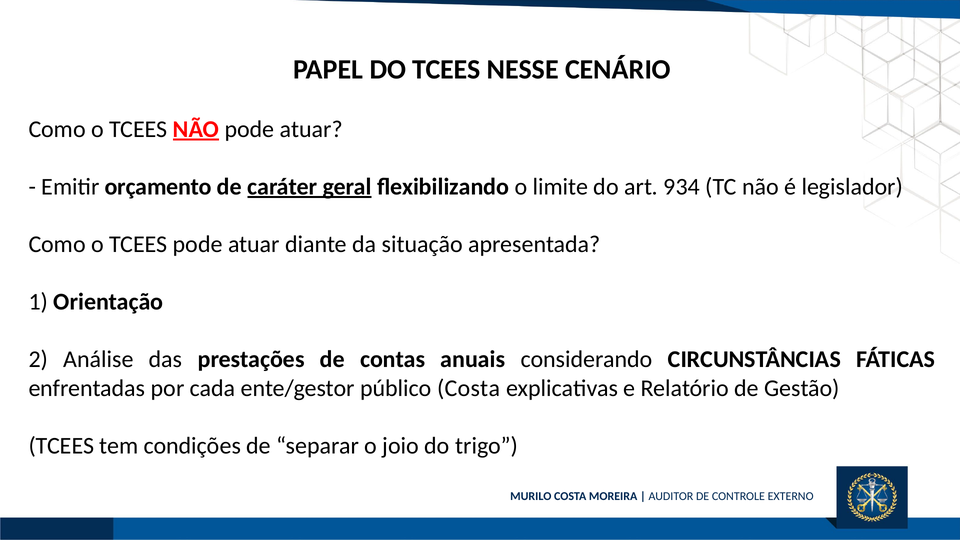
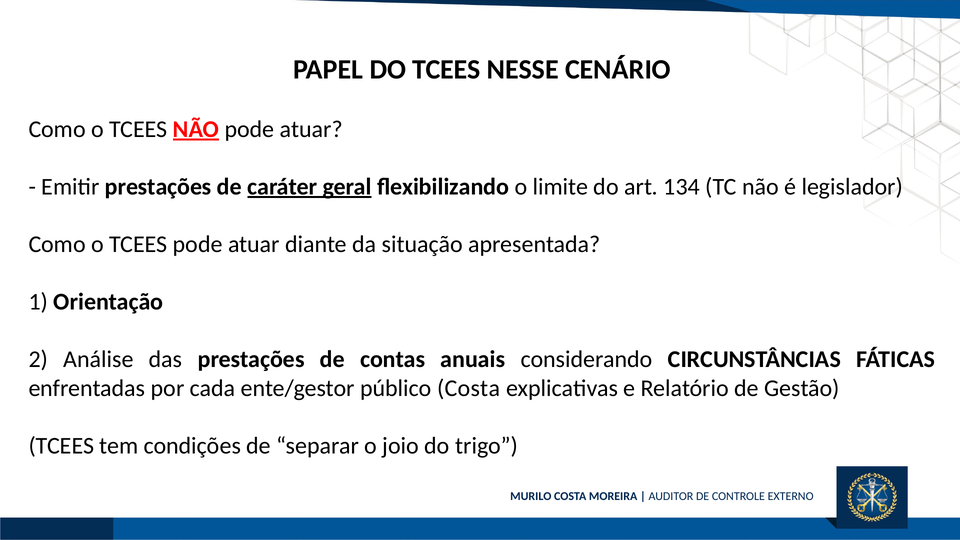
Emitir orçamento: orçamento -> prestações (158, 187)
934: 934 -> 134 (682, 187)
